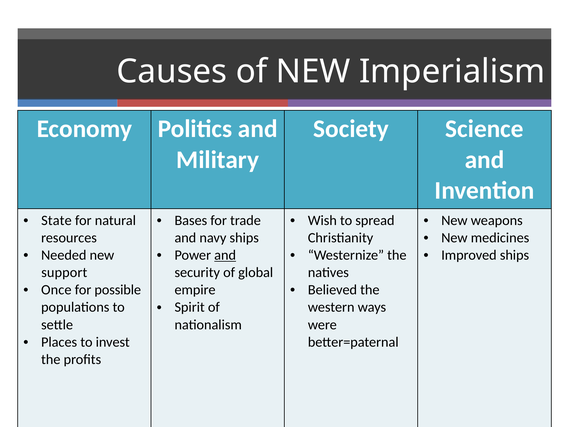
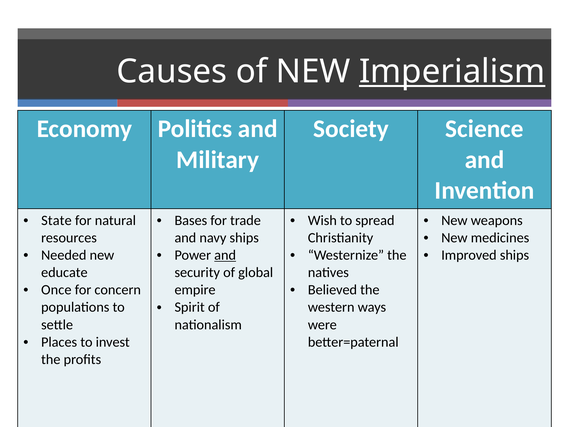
Imperialism underline: none -> present (452, 72)
support: support -> educate (64, 272)
possible: possible -> concern (118, 290)
